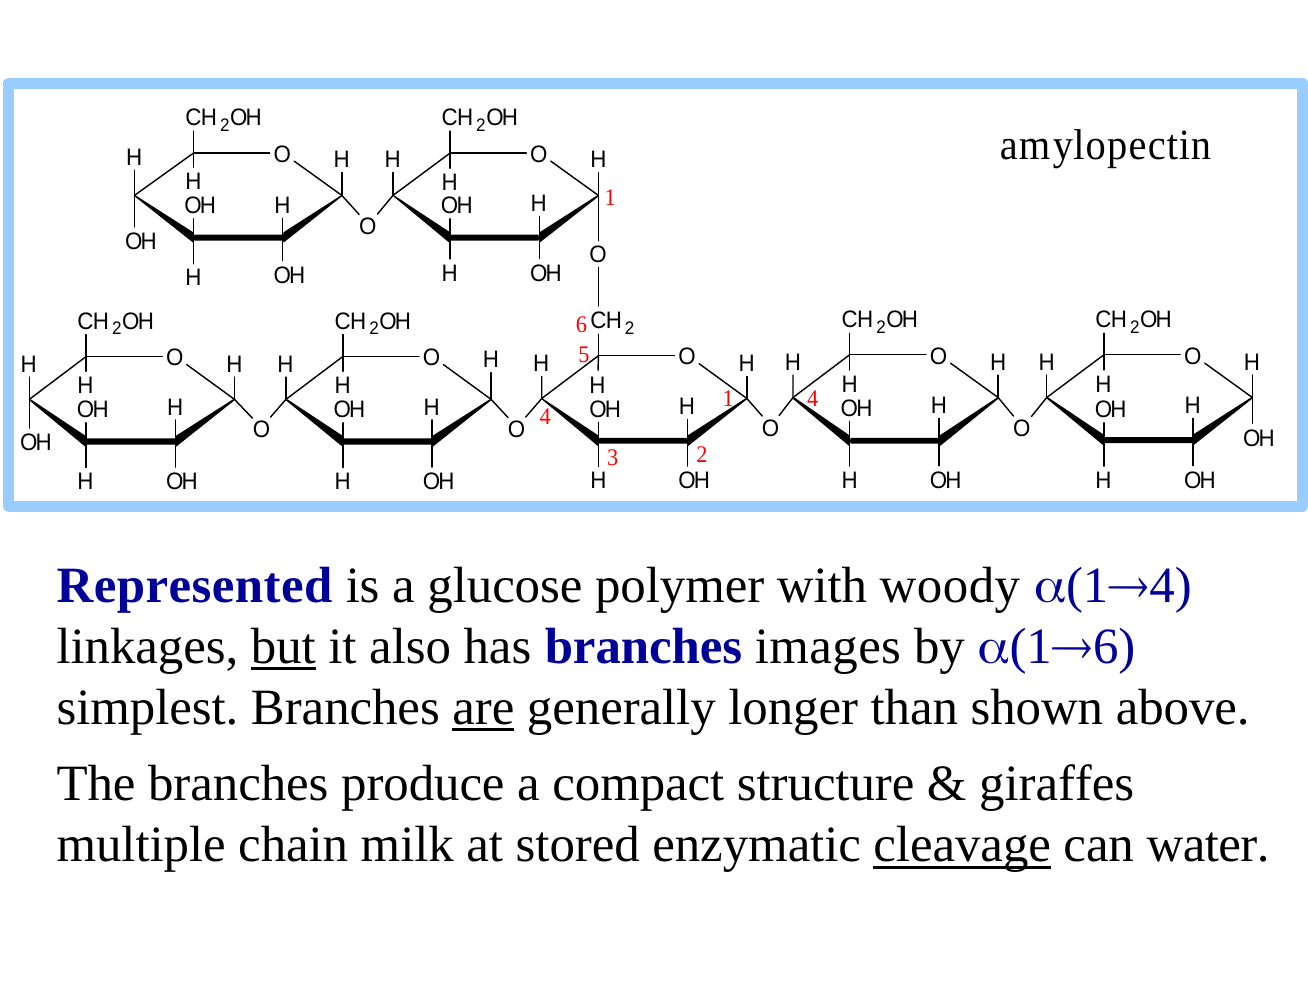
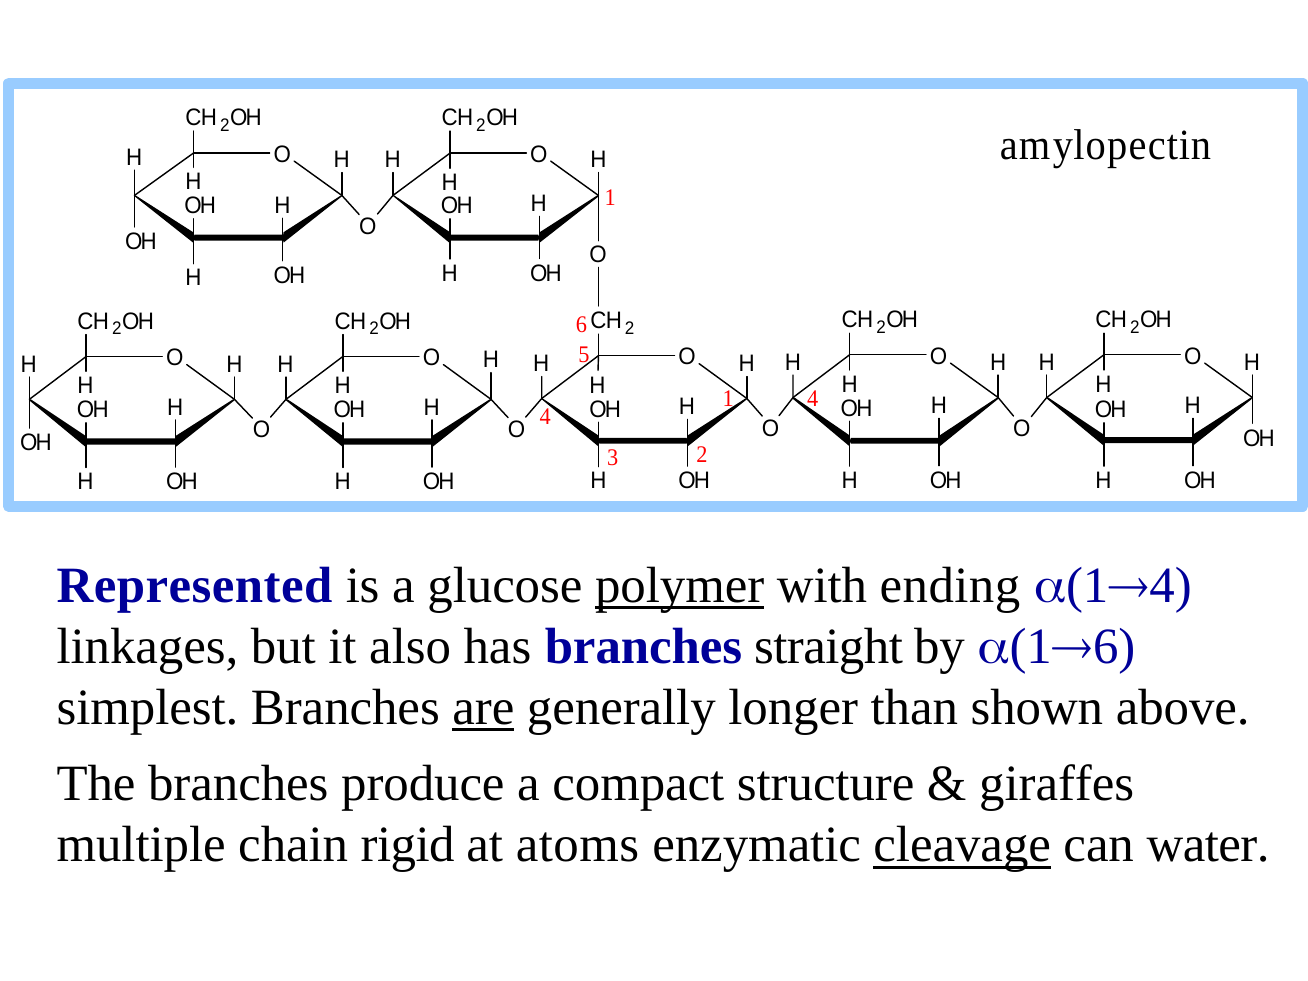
polymer underline: none -> present (680, 586)
woody: woody -> ending (950, 586)
but underline: present -> none (283, 647)
images: images -> straight (828, 647)
milk: milk -> rigid (408, 845)
stored: stored -> atoms (578, 845)
